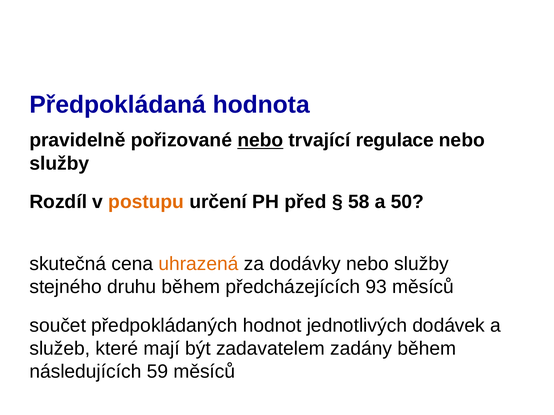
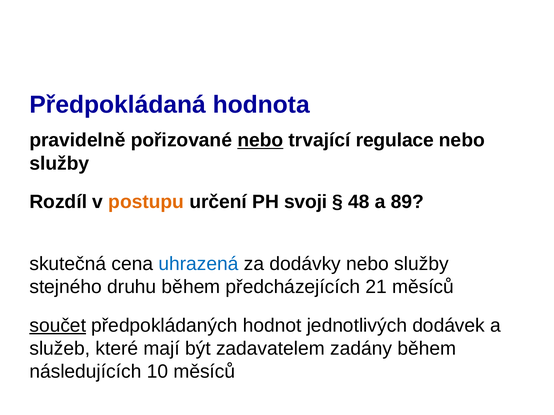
před: před -> svoji (306, 202)
58: 58 -> 48 (359, 202)
50: 50 -> 89 (407, 202)
uhrazená colour: orange -> blue (199, 264)
93: 93 -> 21 (376, 287)
součet underline: none -> present (58, 326)
59: 59 -> 10 (157, 372)
